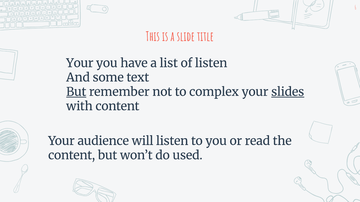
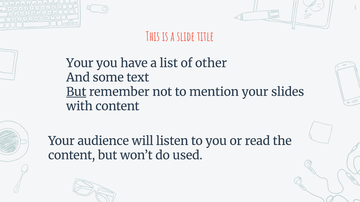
of listen: listen -> other (211, 63)
complex: complex -> mention (214, 92)
slides underline: present -> none (288, 92)
